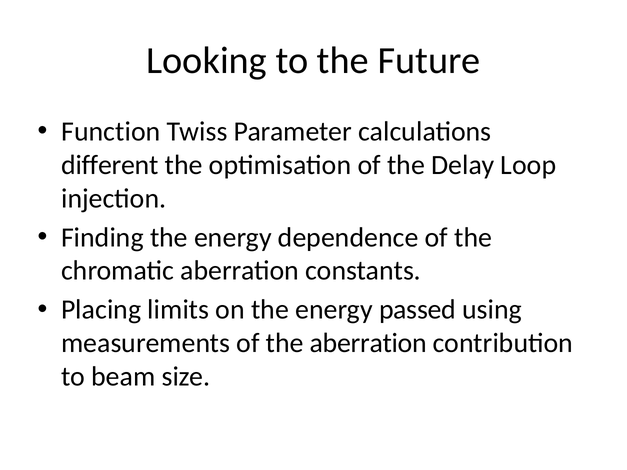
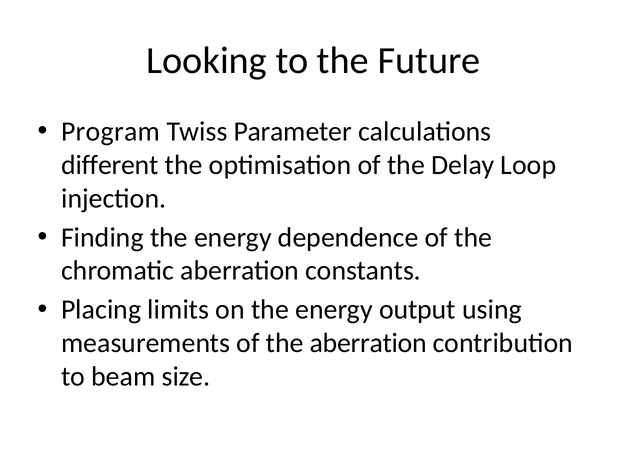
Function: Function -> Program (111, 132)
passed: passed -> output (417, 310)
